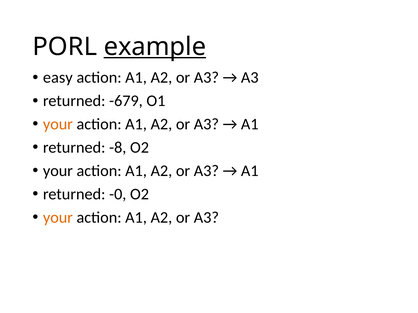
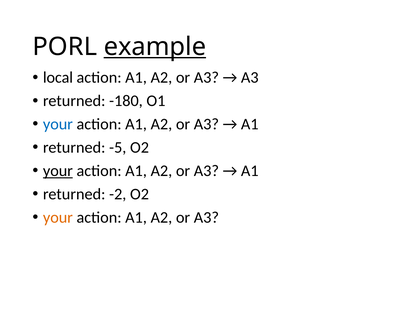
easy: easy -> local (58, 78)
-679: -679 -> -180 (126, 101)
your colour: orange -> blue (58, 124)
-8: -8 -> -5 (118, 148)
your underline: none -> present (58, 171)
-0: -0 -> -2 (118, 194)
